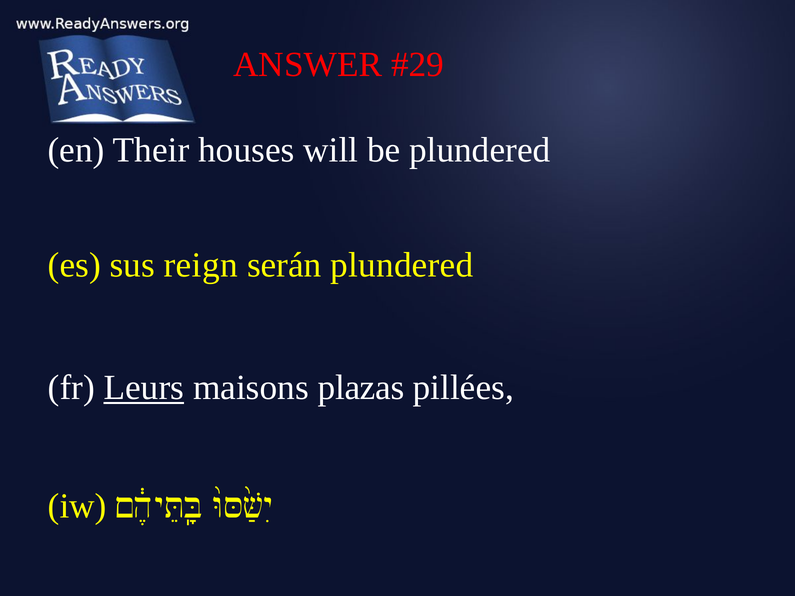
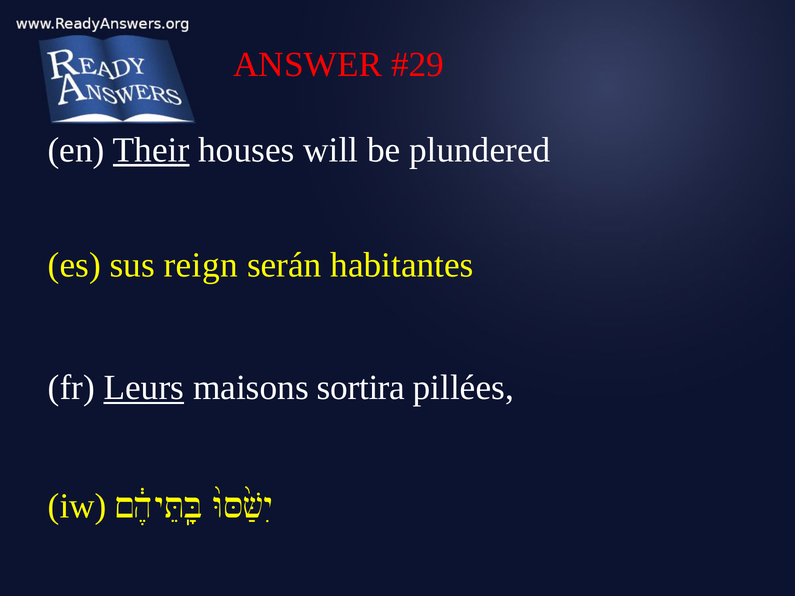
Their underline: none -> present (151, 150)
serán plundered: plundered -> habitantes (402, 265)
plazas: plazas -> sortira (361, 388)
